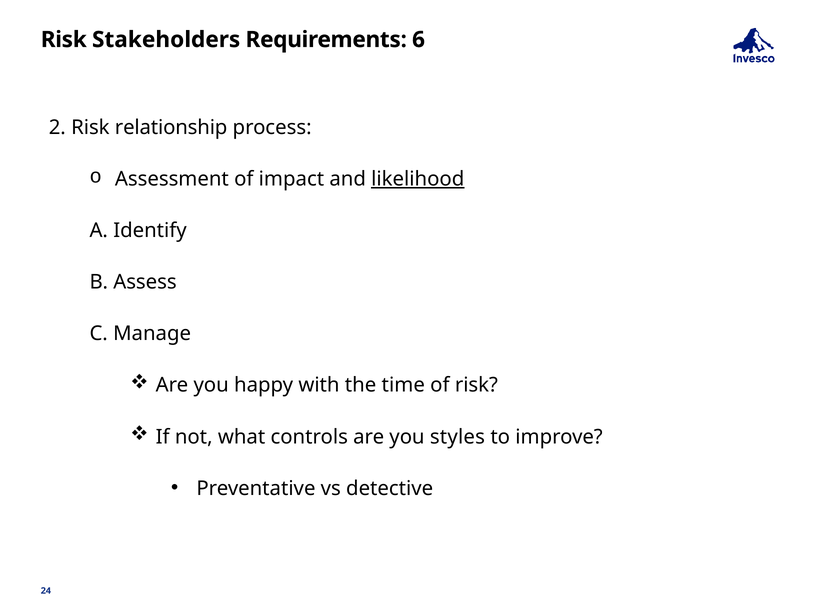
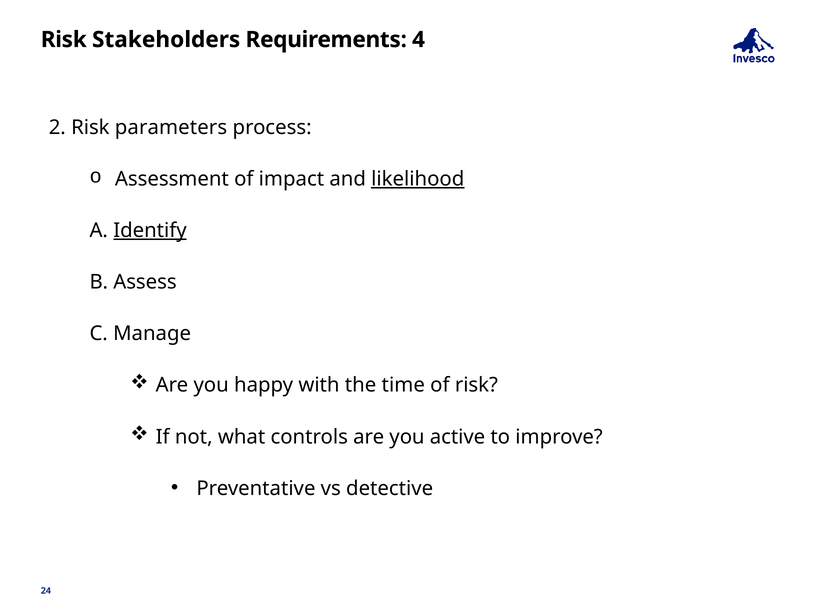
6: 6 -> 4 (419, 40)
relationship: relationship -> parameters (171, 127)
Identify underline: none -> present (150, 231)
styles: styles -> active (458, 437)
